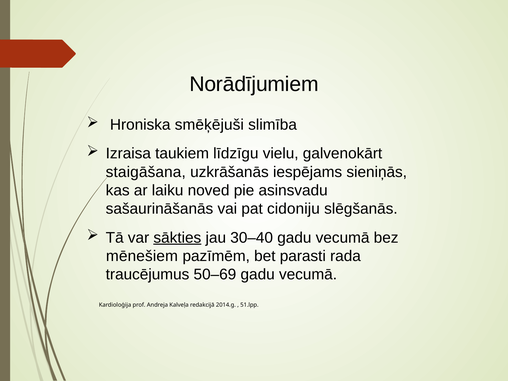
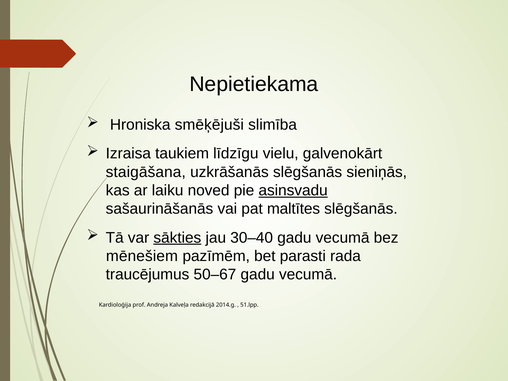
Norādījumiem: Norādījumiem -> Nepietiekama (254, 84)
uzkrāšanās iespējams: iespējams -> slēgšanās (308, 172)
asinsvadu underline: none -> present (293, 190)
cidoniju: cidoniju -> maltītes (294, 209)
50–69: 50–69 -> 50–67 (215, 275)
